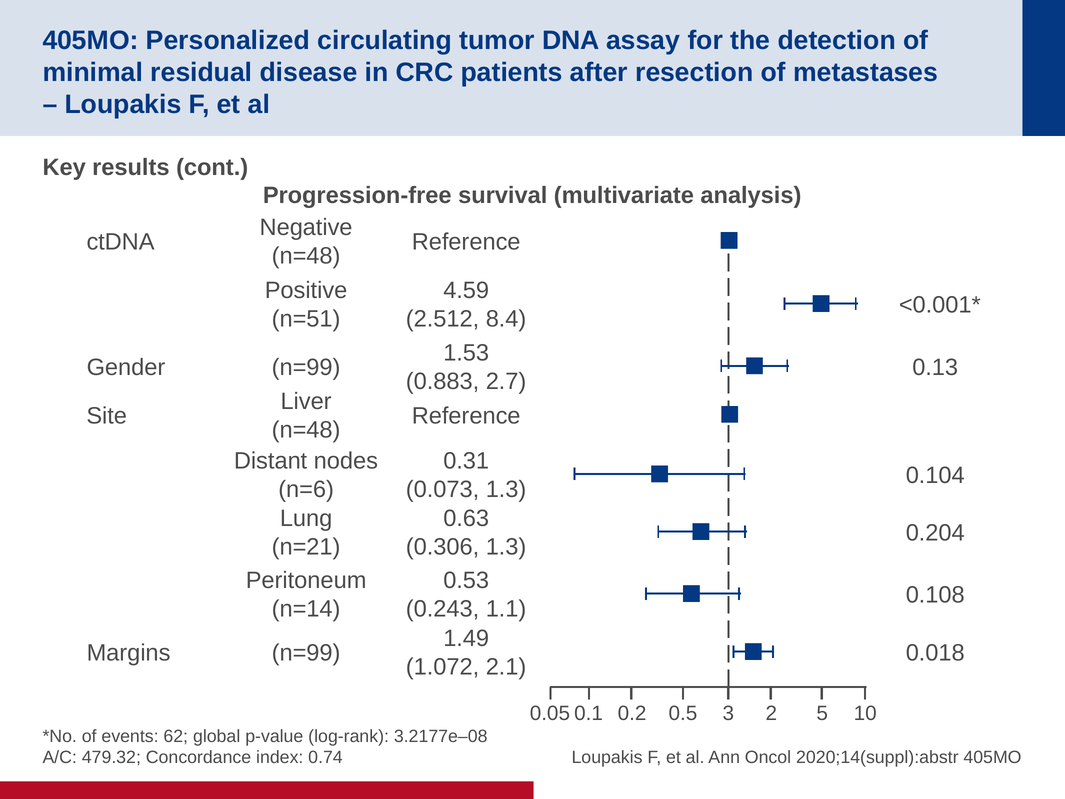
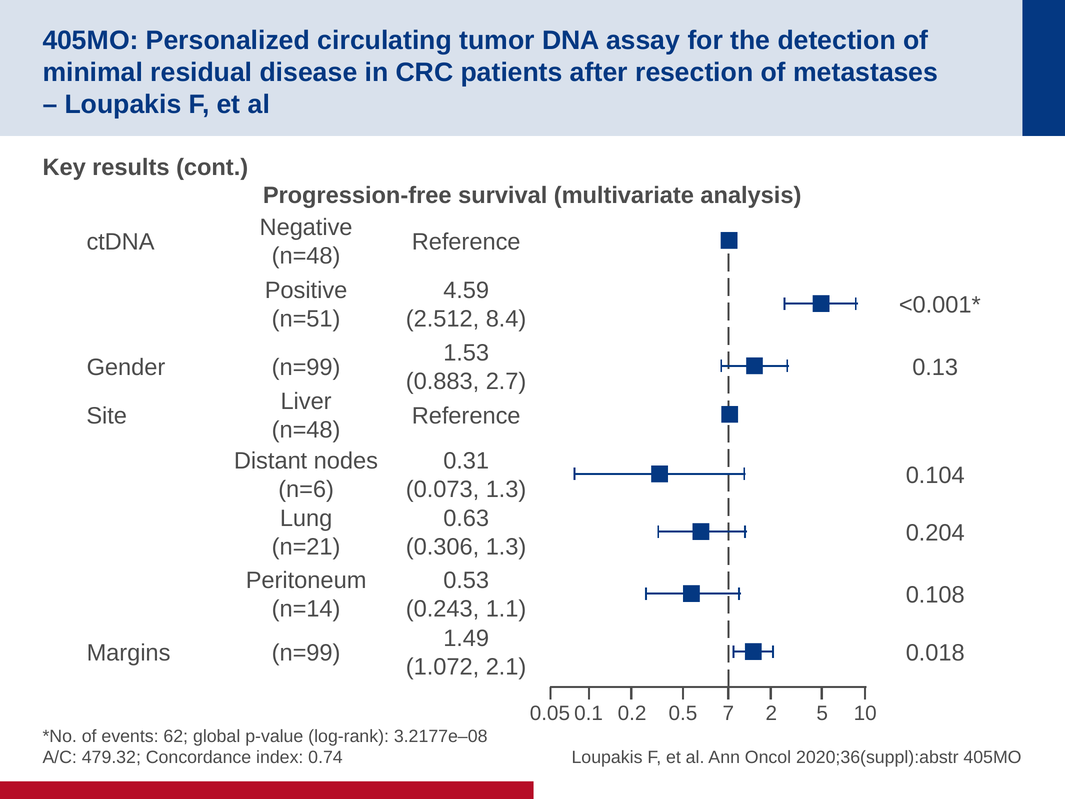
3: 3 -> 7 (728, 713)
2020;14(suppl):abstr: 2020;14(suppl):abstr -> 2020;36(suppl):abstr (877, 757)
